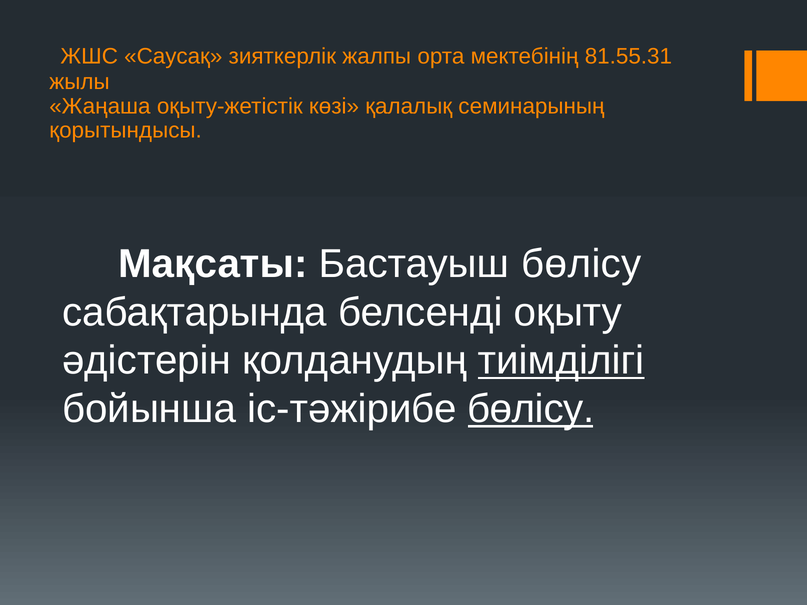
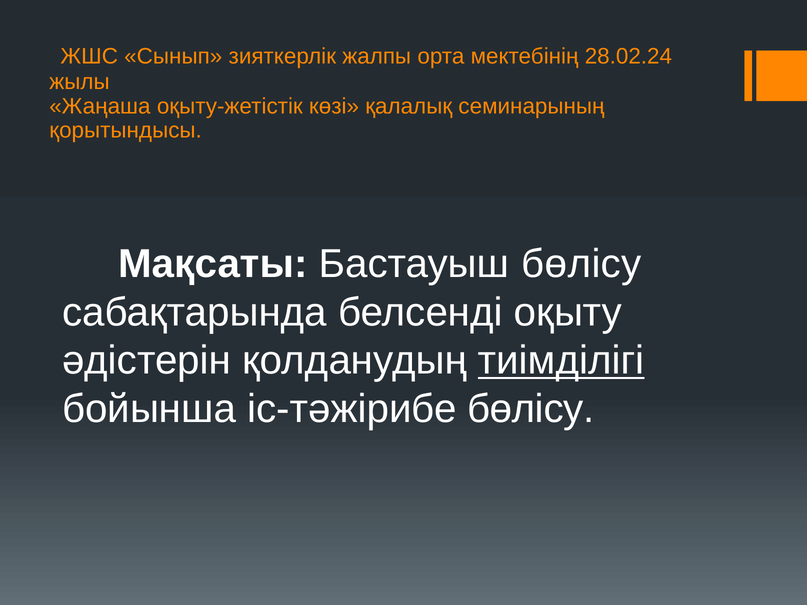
Саусақ: Саусақ -> Сынып (173, 56)
81.55.31: 81.55.31 -> 28.02.24 (628, 56)
бөлісу underline: present -> none (531, 409)
